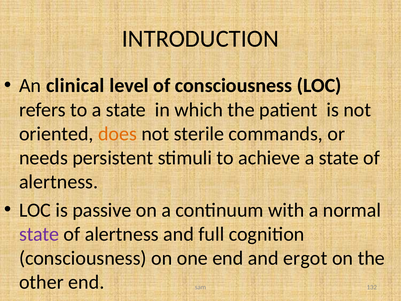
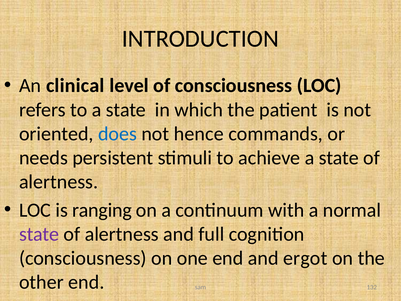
does colour: orange -> blue (117, 134)
sterile: sterile -> hence (199, 134)
passive: passive -> ranging (102, 210)
